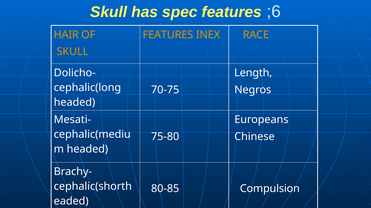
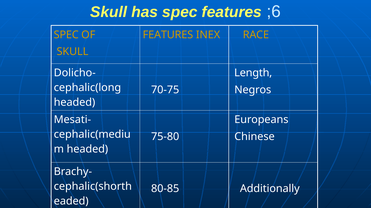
HAIR: HAIR -> SPEC (66, 35)
Compulsion: Compulsion -> Additionally (270, 189)
